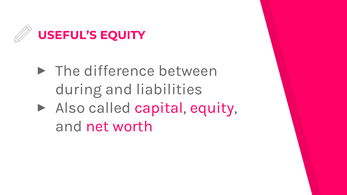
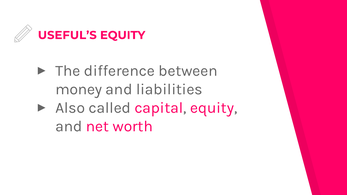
during: during -> money (79, 89)
